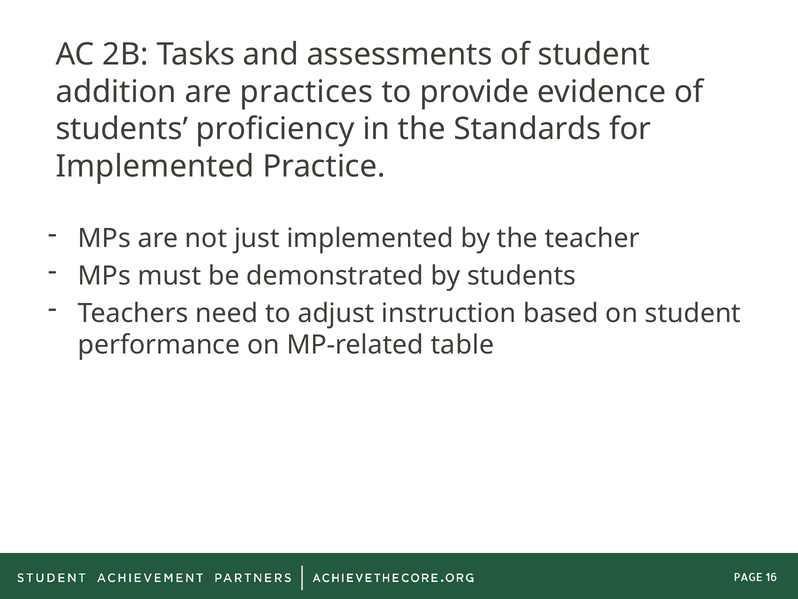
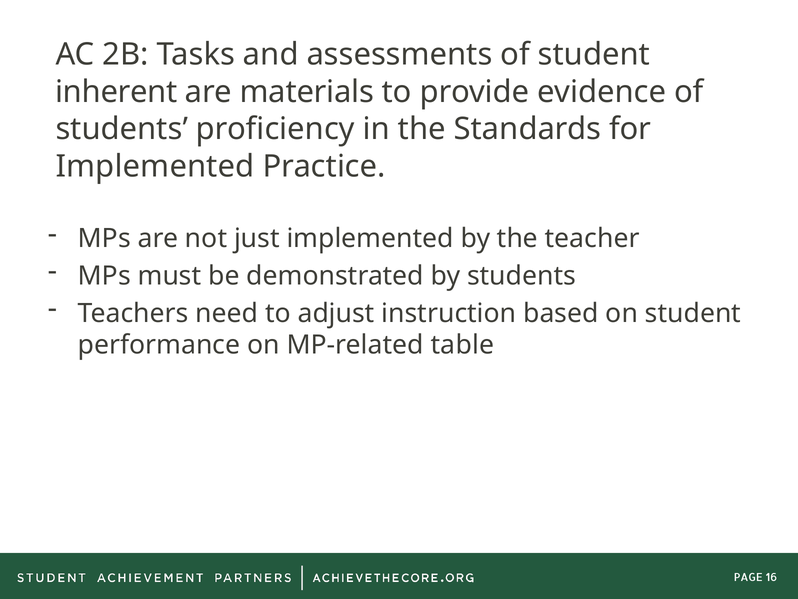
addition: addition -> inherent (116, 92)
practices: practices -> materials (307, 92)
